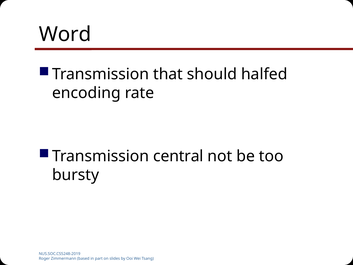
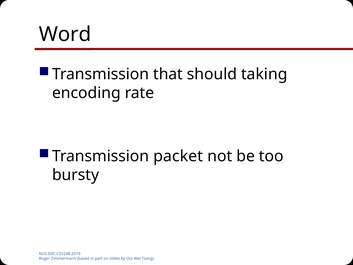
halfed: halfed -> taking (264, 74)
central: central -> packet (178, 156)
